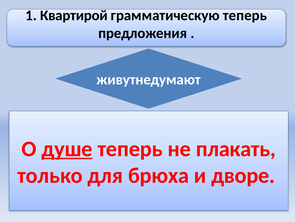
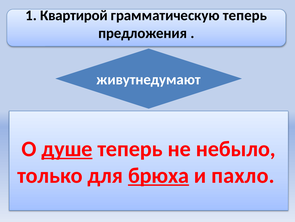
плакать: плакать -> небыло (236, 148)
брюха underline: none -> present (159, 175)
дворе: дворе -> пахло (243, 175)
